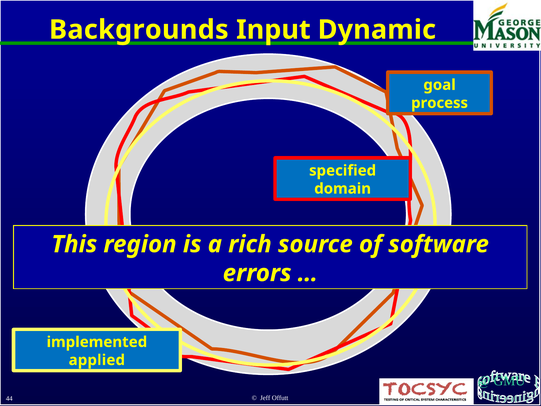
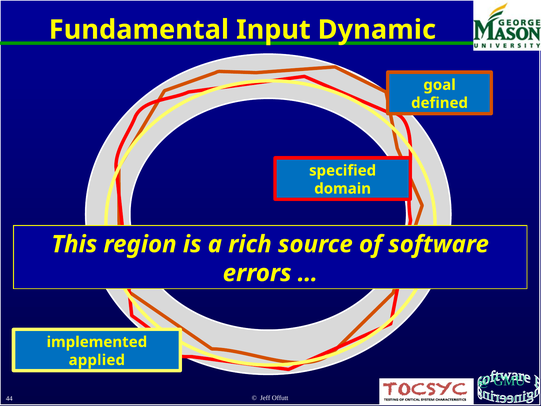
Backgrounds: Backgrounds -> Fundamental (139, 30)
process: process -> defined (440, 103)
